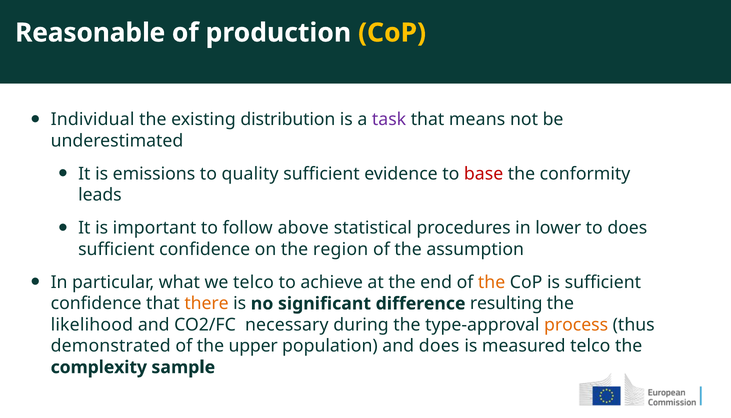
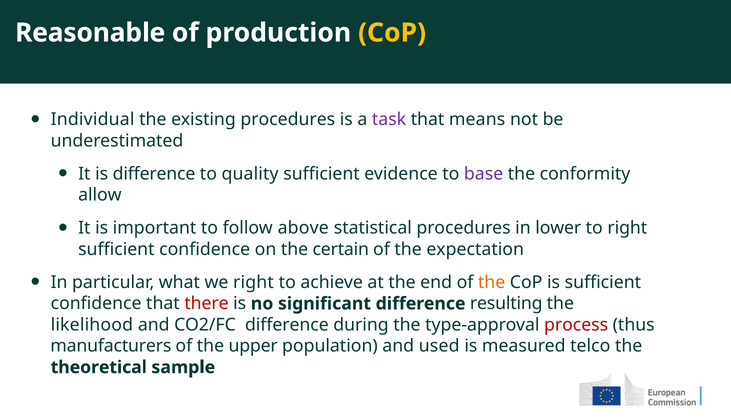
existing distribution: distribution -> procedures (288, 119)
is emissions: emissions -> difference (154, 174)
base colour: red -> purple (484, 174)
leads: leads -> allow (100, 195)
to does: does -> right (627, 228)
region: region -> certain (341, 249)
assumption: assumption -> expectation (475, 249)
we telco: telco -> right (253, 282)
there colour: orange -> red (207, 303)
CO2/FC necessary: necessary -> difference (287, 325)
process colour: orange -> red (576, 325)
demonstrated: demonstrated -> manufacturers (111, 346)
and does: does -> used (439, 346)
complexity: complexity -> theoretical (99, 367)
